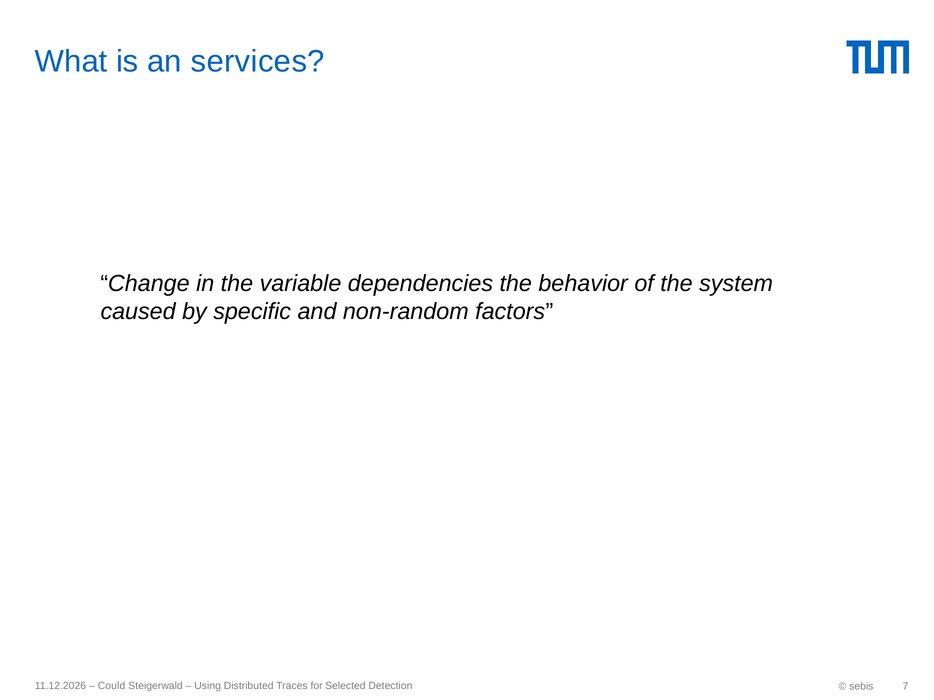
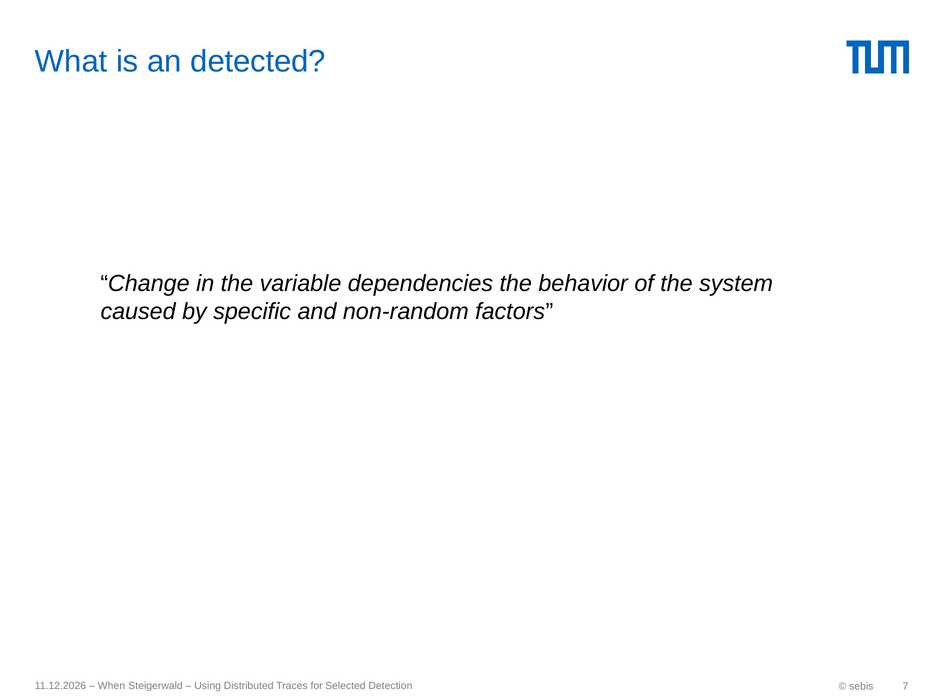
services: services -> detected (258, 62)
Could: Could -> When (112, 686)
